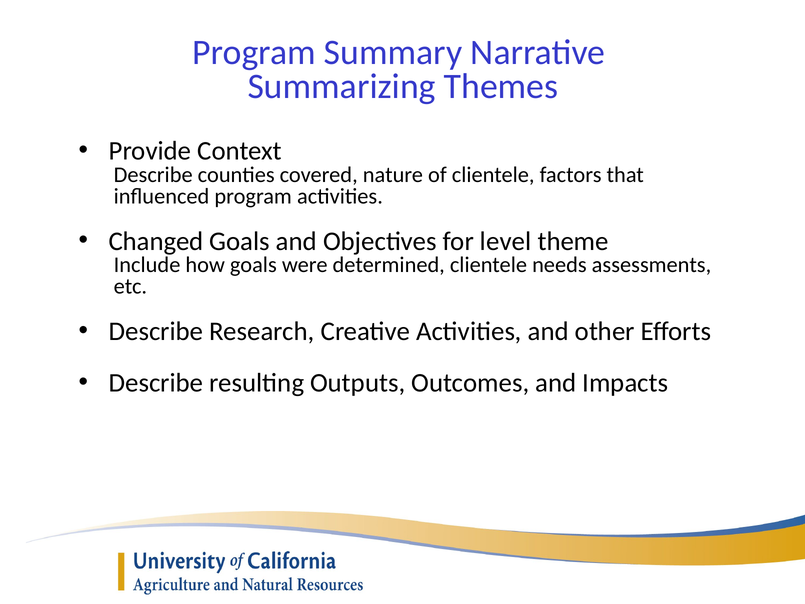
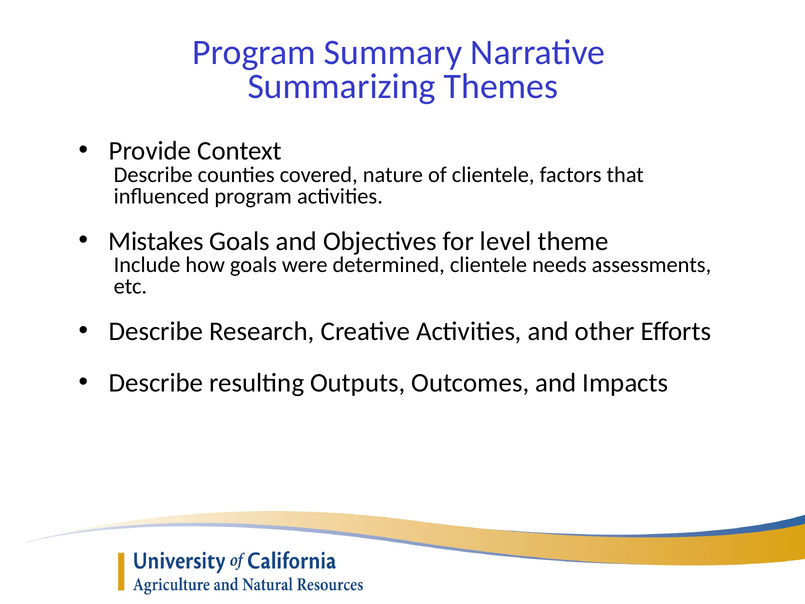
Changed: Changed -> Mistakes (156, 241)
